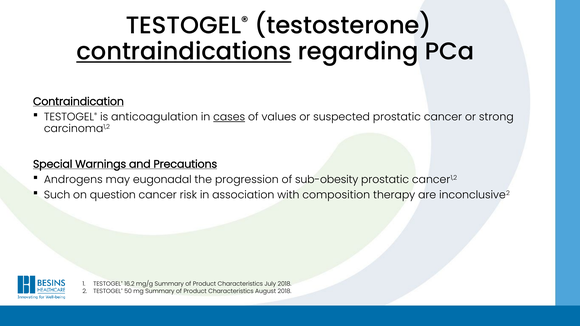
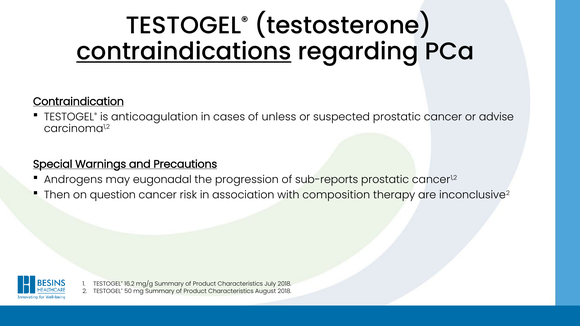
cases underline: present -> none (229, 117)
values: values -> unless (279, 117)
strong: strong -> advise (496, 117)
sub-obesity: sub-obesity -> sub-reports (327, 180)
Such: Such -> Then (57, 195)
